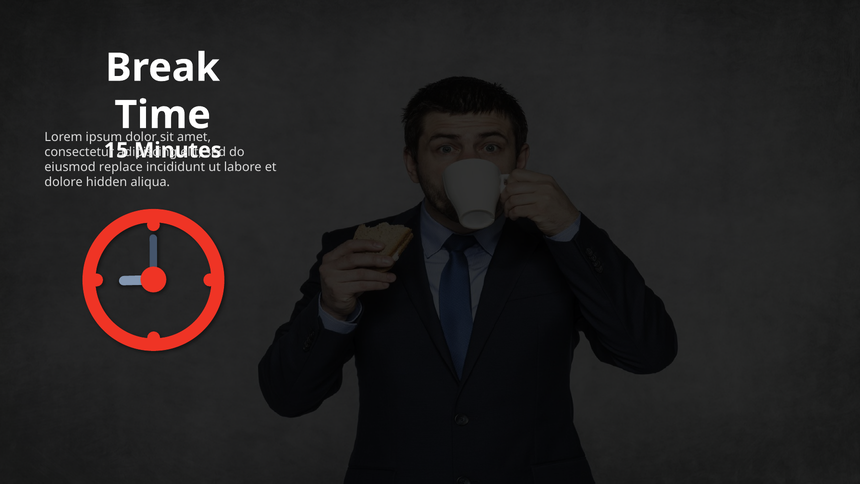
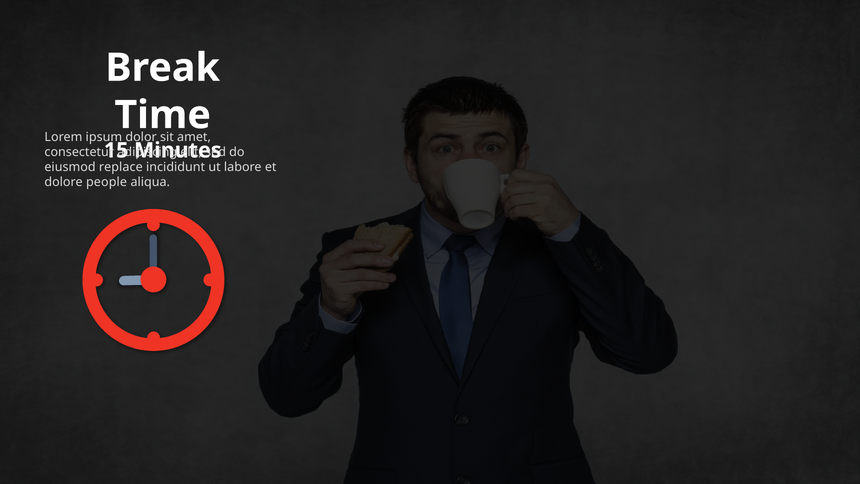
hidden: hidden -> people (107, 182)
